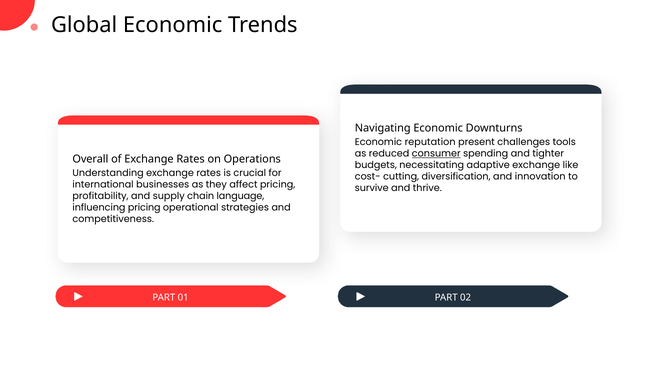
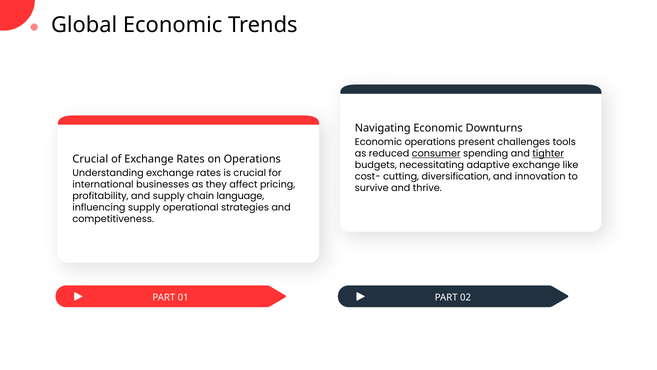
Economic reputation: reputation -> operations (430, 142)
tighter underline: none -> present (548, 153)
Overall: Overall -> Crucial (90, 159)
influencing pricing: pricing -> supply (144, 207)
